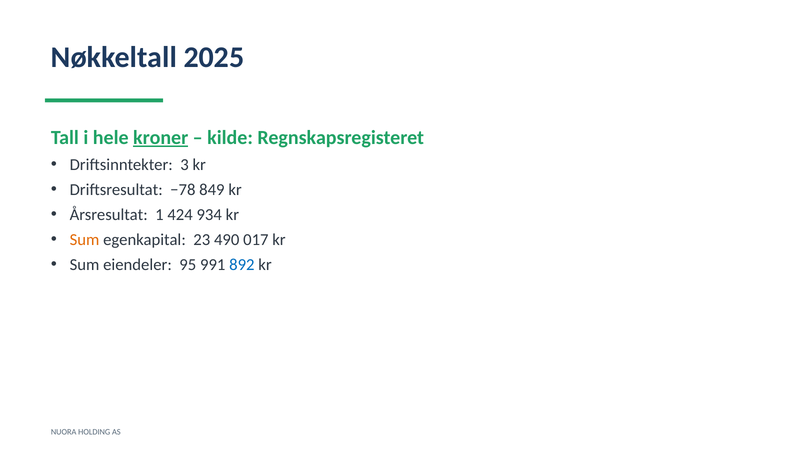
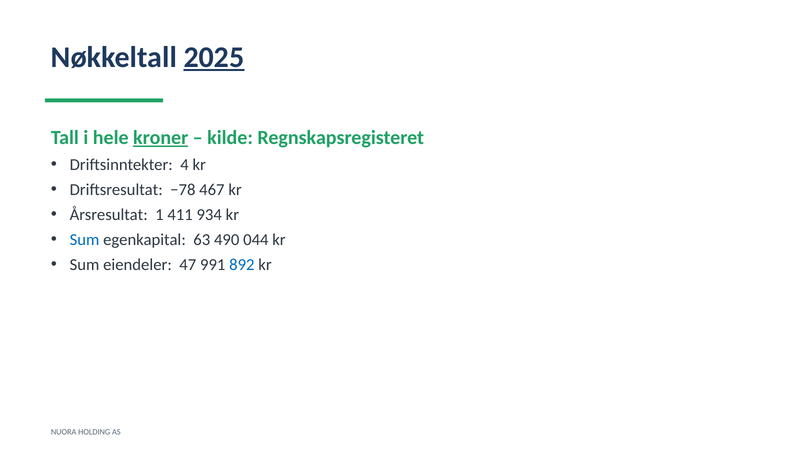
2025 underline: none -> present (214, 57)
3: 3 -> 4 (185, 165)
849: 849 -> 467 (212, 190)
424: 424 -> 411 (180, 215)
Sum colour: orange -> blue (85, 240)
23: 23 -> 63 (202, 240)
017: 017 -> 044 (256, 240)
95: 95 -> 47 (188, 265)
